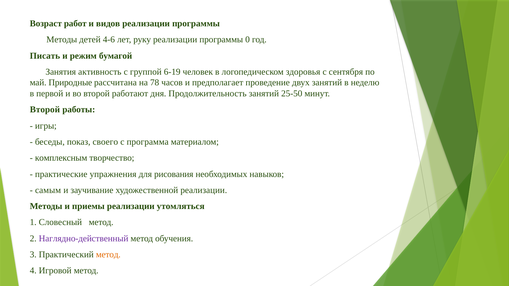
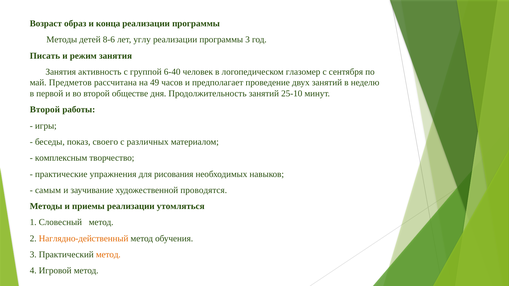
работ: работ -> образ (75, 24)
видов: видов -> конца (108, 24)
4-6: 4-6 -> 8-6 (109, 40)
руку: руку -> углу (142, 40)
программы 0: 0 -> 3 (248, 40)
режим бумагой: бумагой -> занятия (116, 56)
6-19: 6-19 -> 6-40 (172, 72)
здоровья: здоровья -> глазомер (303, 72)
Природные: Природные -> Предметов (70, 83)
78: 78 -> 49 (155, 83)
работают: работают -> обществе (130, 94)
25-50: 25-50 -> 25-10 (292, 94)
программа: программа -> различных (148, 142)
художественной реализации: реализации -> проводятся (204, 190)
Наглядно-действенный colour: purple -> orange (84, 239)
